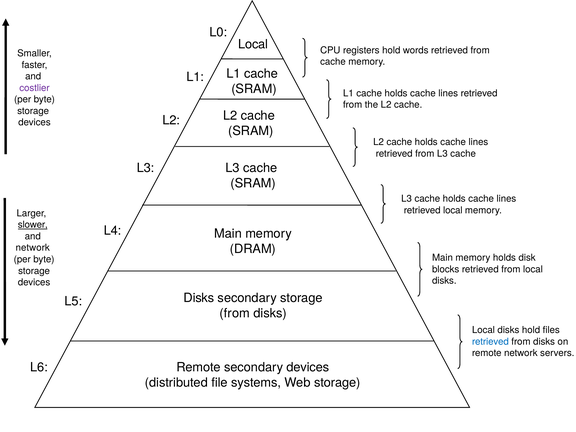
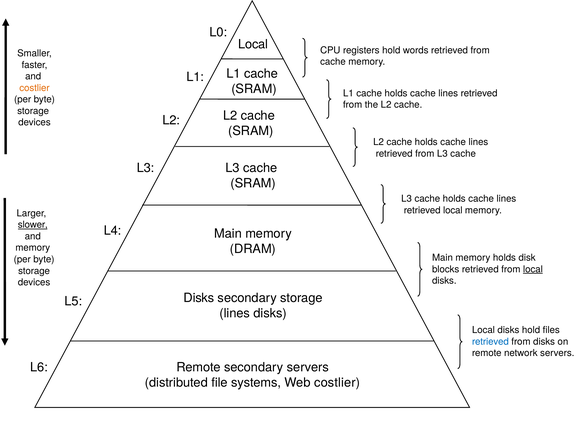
costlier colour: purple -> orange (34, 88)
network: network -> memory (33, 248)
local underline: none -> present (533, 269)
from: from -> lines (235, 313)
secondary devices: devices -> servers (308, 367)
Web storage: storage -> costlier (337, 383)
